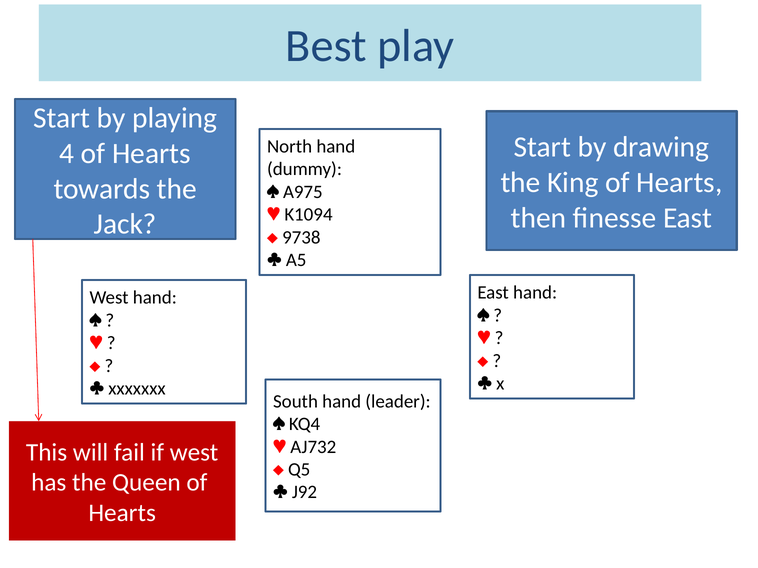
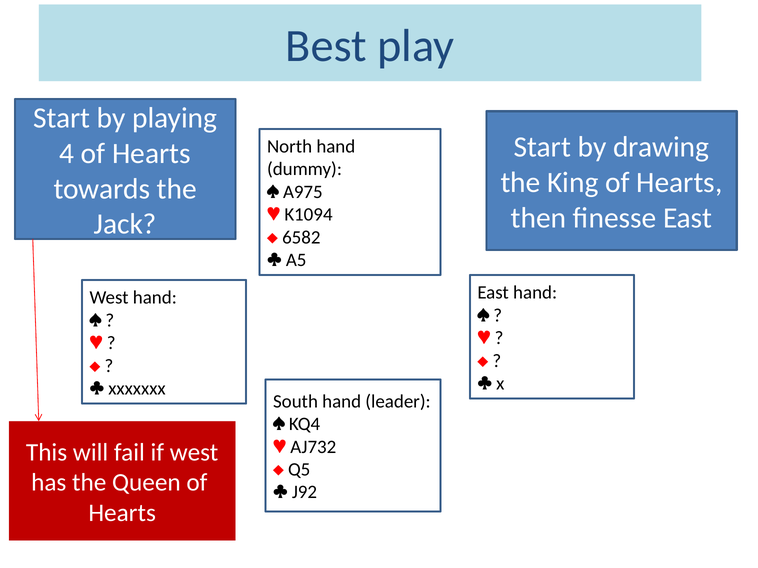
9738: 9738 -> 6582 (301, 238)
